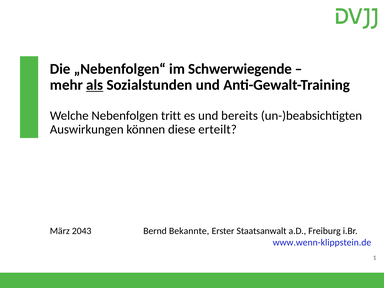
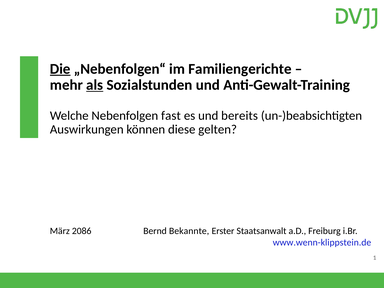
Die underline: none -> present (60, 69)
Schwerwiegende: Schwerwiegende -> Familiengerichte (240, 69)
tritt: tritt -> fast (171, 116)
erteilt: erteilt -> gelten (218, 129)
2043: 2043 -> 2086 (82, 231)
